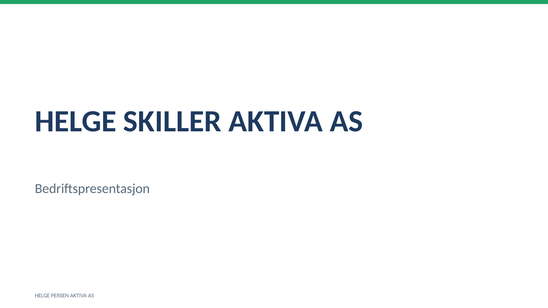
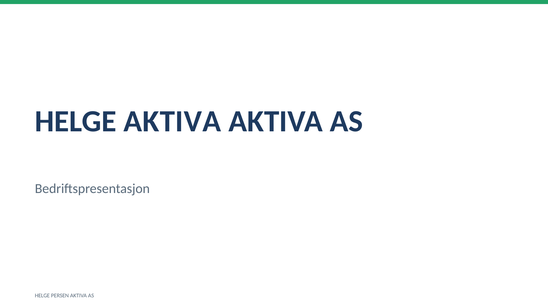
HELGE SKILLER: SKILLER -> AKTIVA (172, 122)
